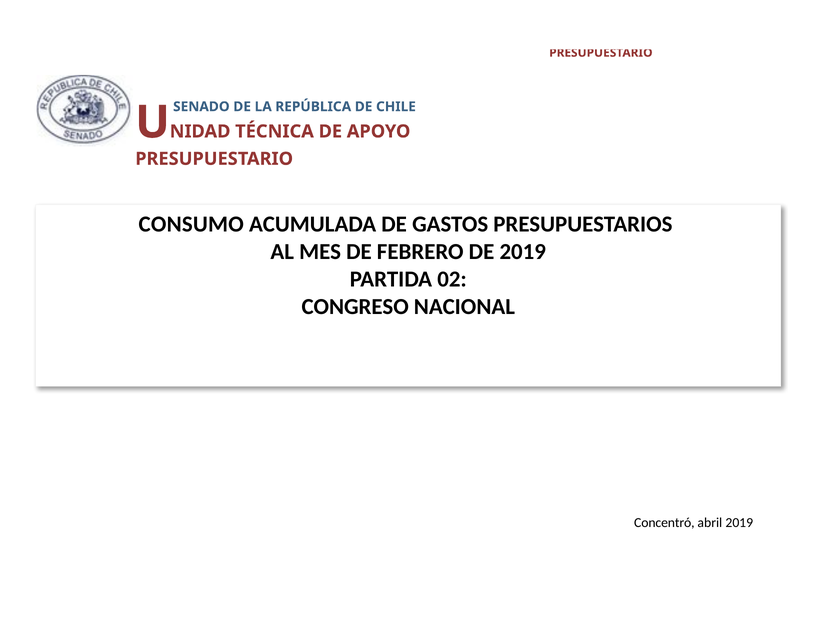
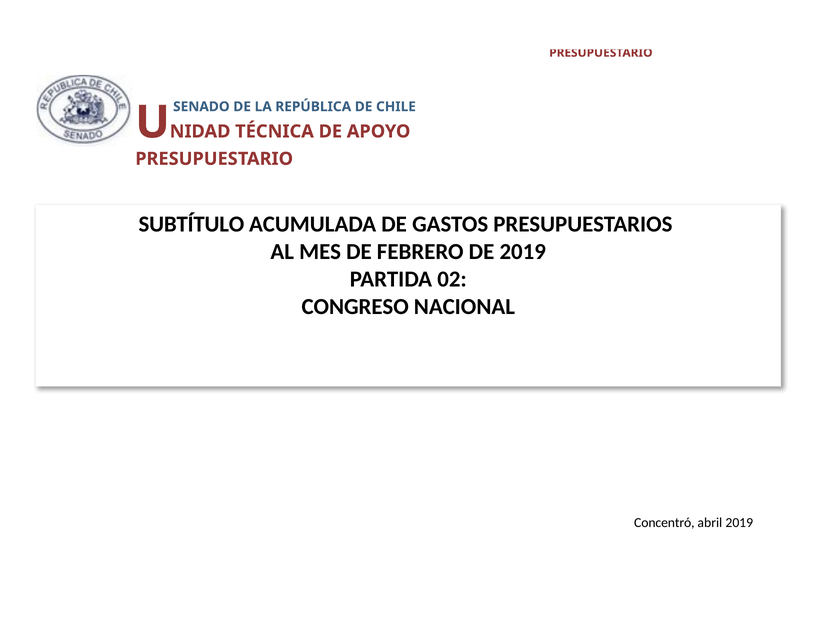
CONSUMO: CONSUMO -> SUBTÍTULO (191, 224)
